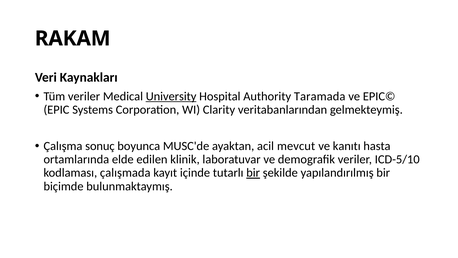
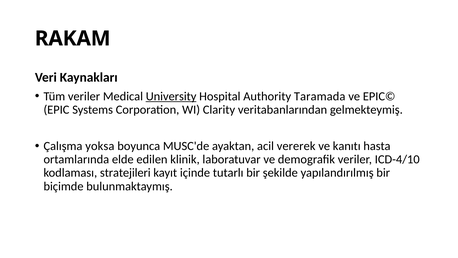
sonuç: sonuç -> yoksa (100, 146)
mevcut: mevcut -> vererek (296, 146)
ICD-5/10: ICD-5/10 -> ICD-4/10 (397, 159)
çalışmada: çalışmada -> stratejileri (125, 173)
bir underline: present -> none (253, 173)
